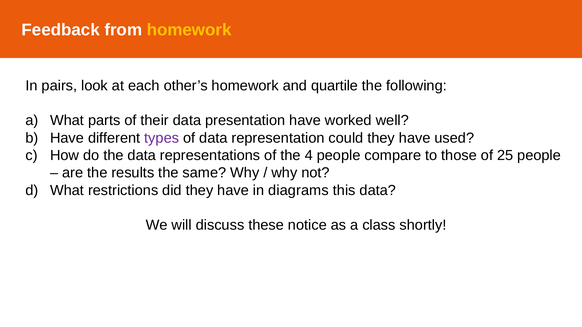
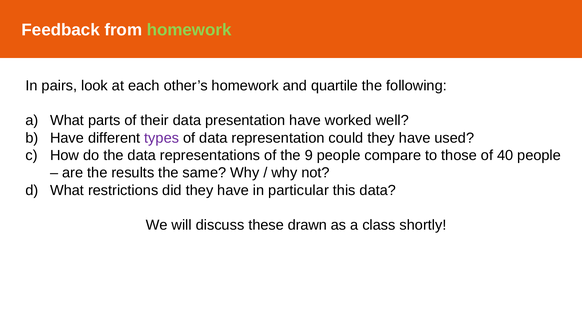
homework colour: yellow -> light green (189, 30)
4: 4 -> 9 (309, 156)
25: 25 -> 40 (505, 156)
diagrams: diagrams -> particular (299, 190)
notice: notice -> drawn (307, 225)
